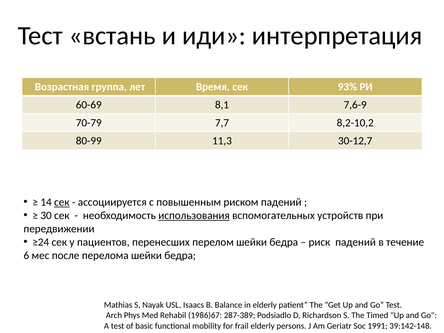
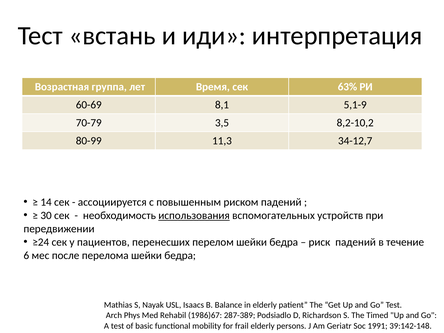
93%: 93% -> 63% (347, 87)
7,6-9: 7,6-9 -> 5,1-9 (355, 105)
7,7: 7,7 -> 3,5 (222, 123)
30-12,7: 30-12,7 -> 34-12,7 (355, 141)
сек underline: present -> none (62, 202)
